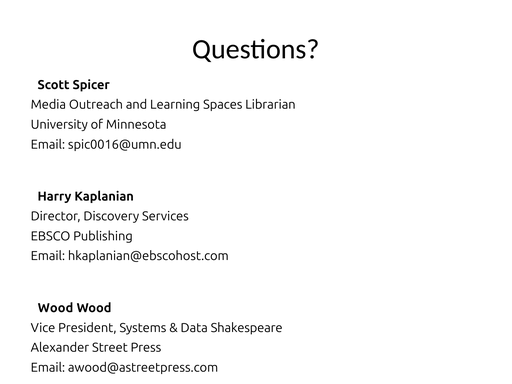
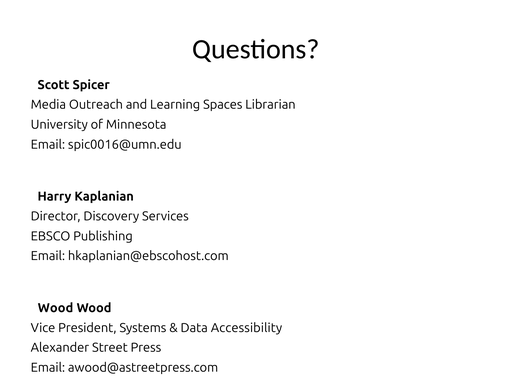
Shakespeare: Shakespeare -> Accessibility (246, 328)
